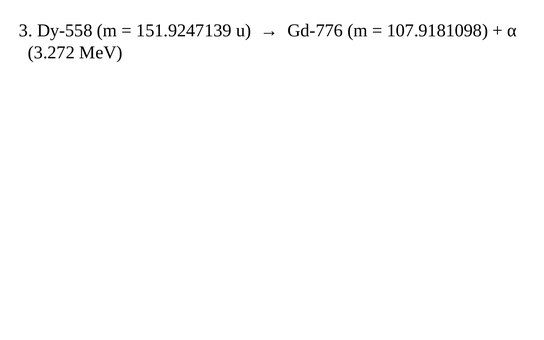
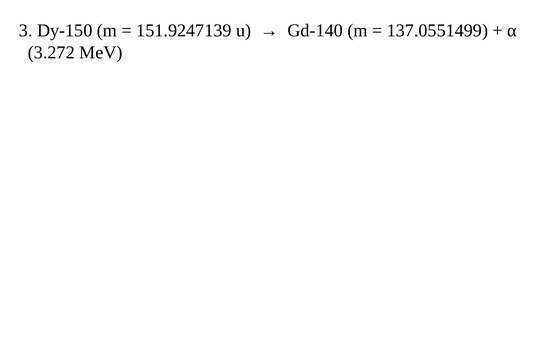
Dy-558: Dy-558 -> Dy-150 (65, 31)
Gd-776: Gd-776 -> Gd-140 (315, 31)
107.9181098: 107.9181098 -> 137.0551499 (437, 31)
